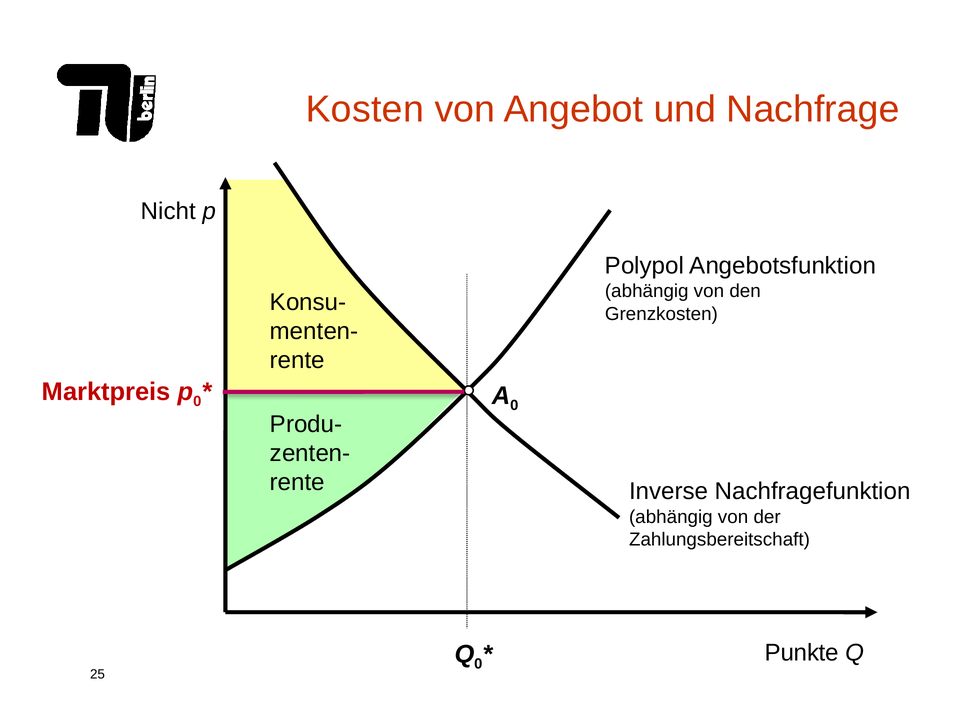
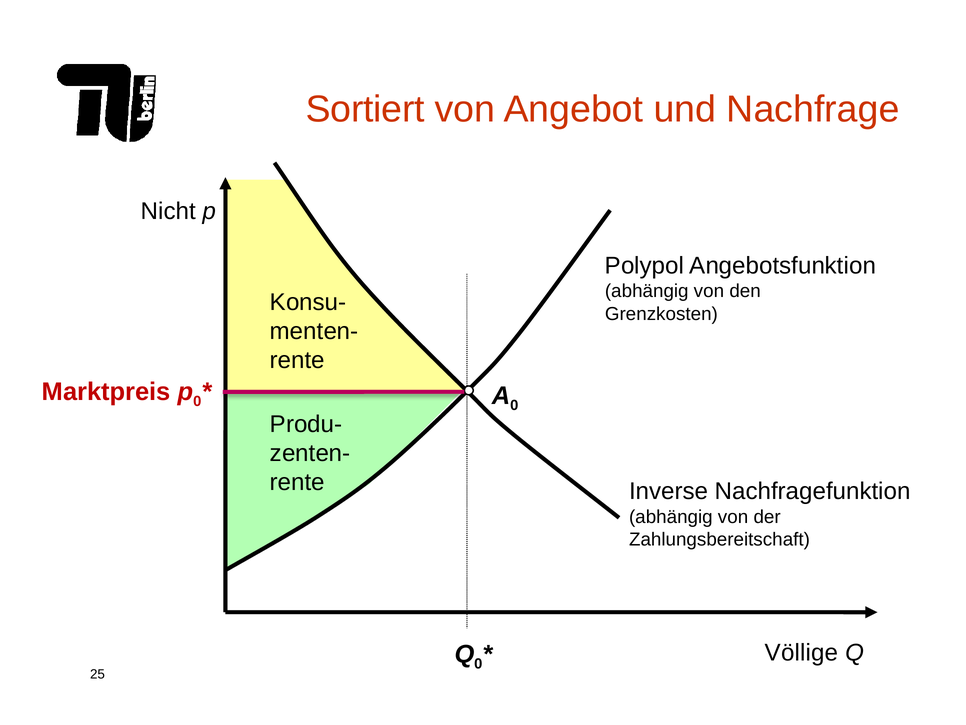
Kosten: Kosten -> Sortiert (365, 109)
Punkte: Punkte -> Völlige (802, 652)
